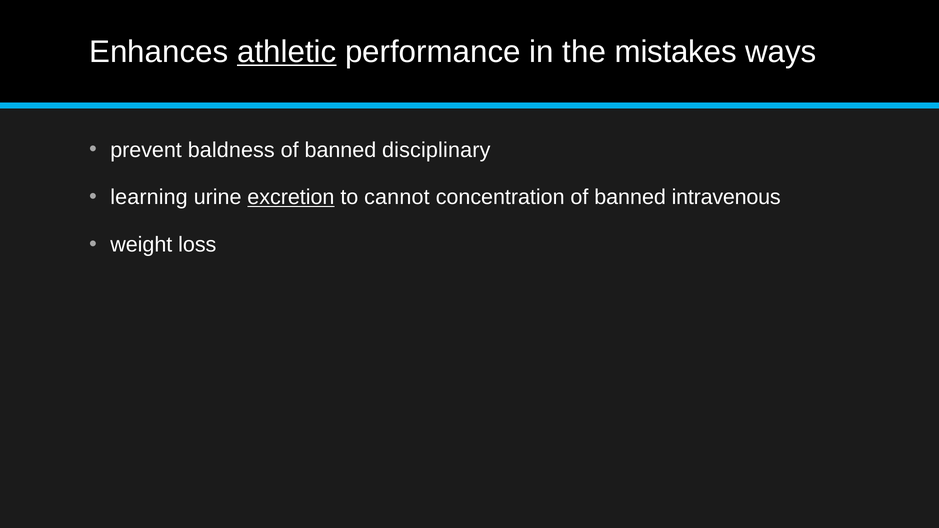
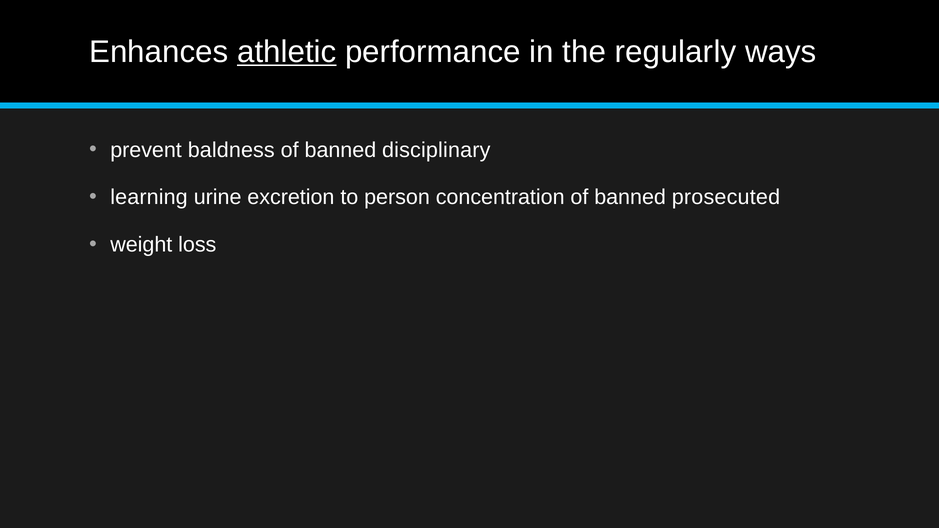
mistakes: mistakes -> regularly (676, 52)
excretion underline: present -> none (291, 197)
cannot: cannot -> person (397, 197)
intravenous: intravenous -> prosecuted (726, 197)
